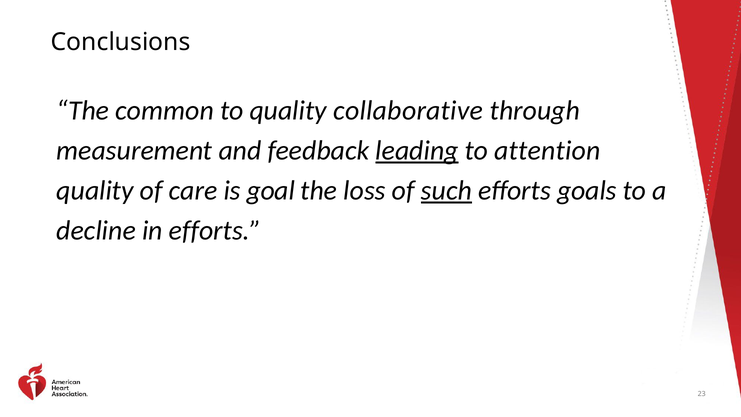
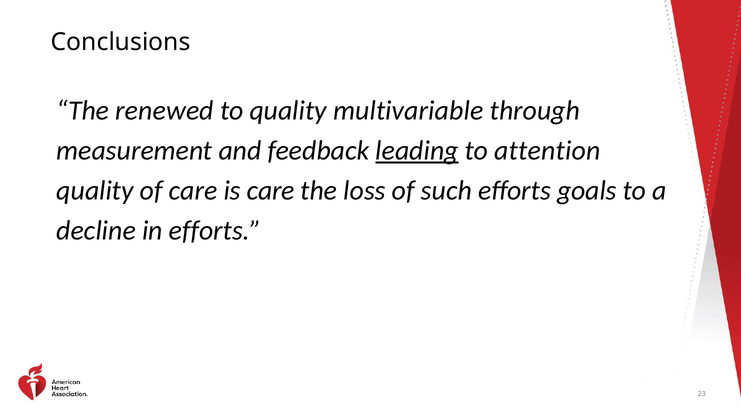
common: common -> renewed (165, 111)
collaborative: collaborative -> multivariable (408, 111)
is goal: goal -> care (271, 191)
such underline: present -> none (446, 191)
